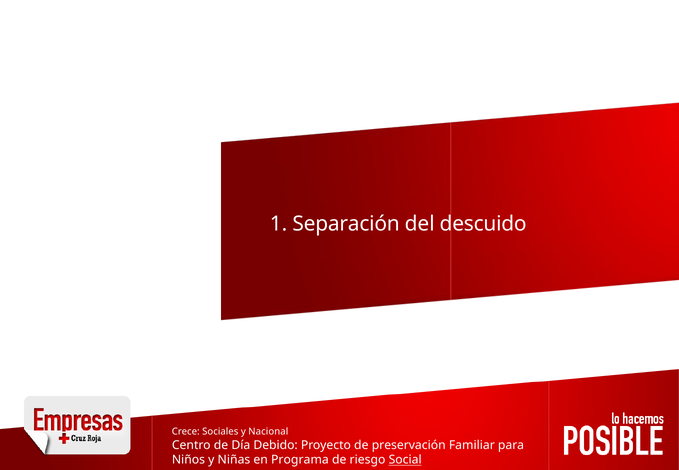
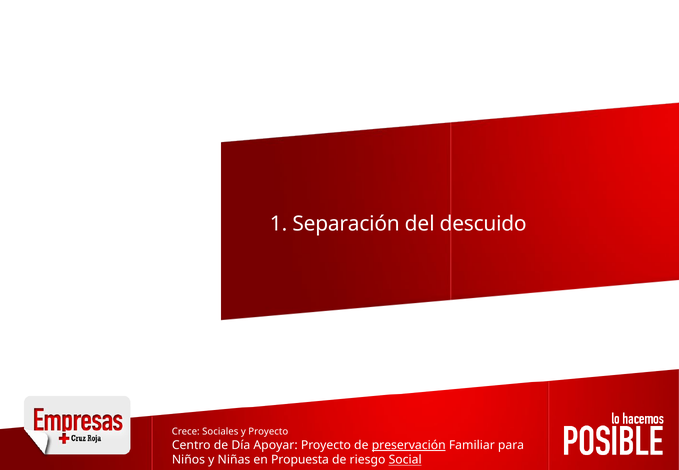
y Nacional: Nacional -> Proyecto (268, 432)
Debido: Debido -> Apoyar (276, 445)
preservación underline: none -> present (409, 445)
Programa: Programa -> Propuesta (300, 460)
